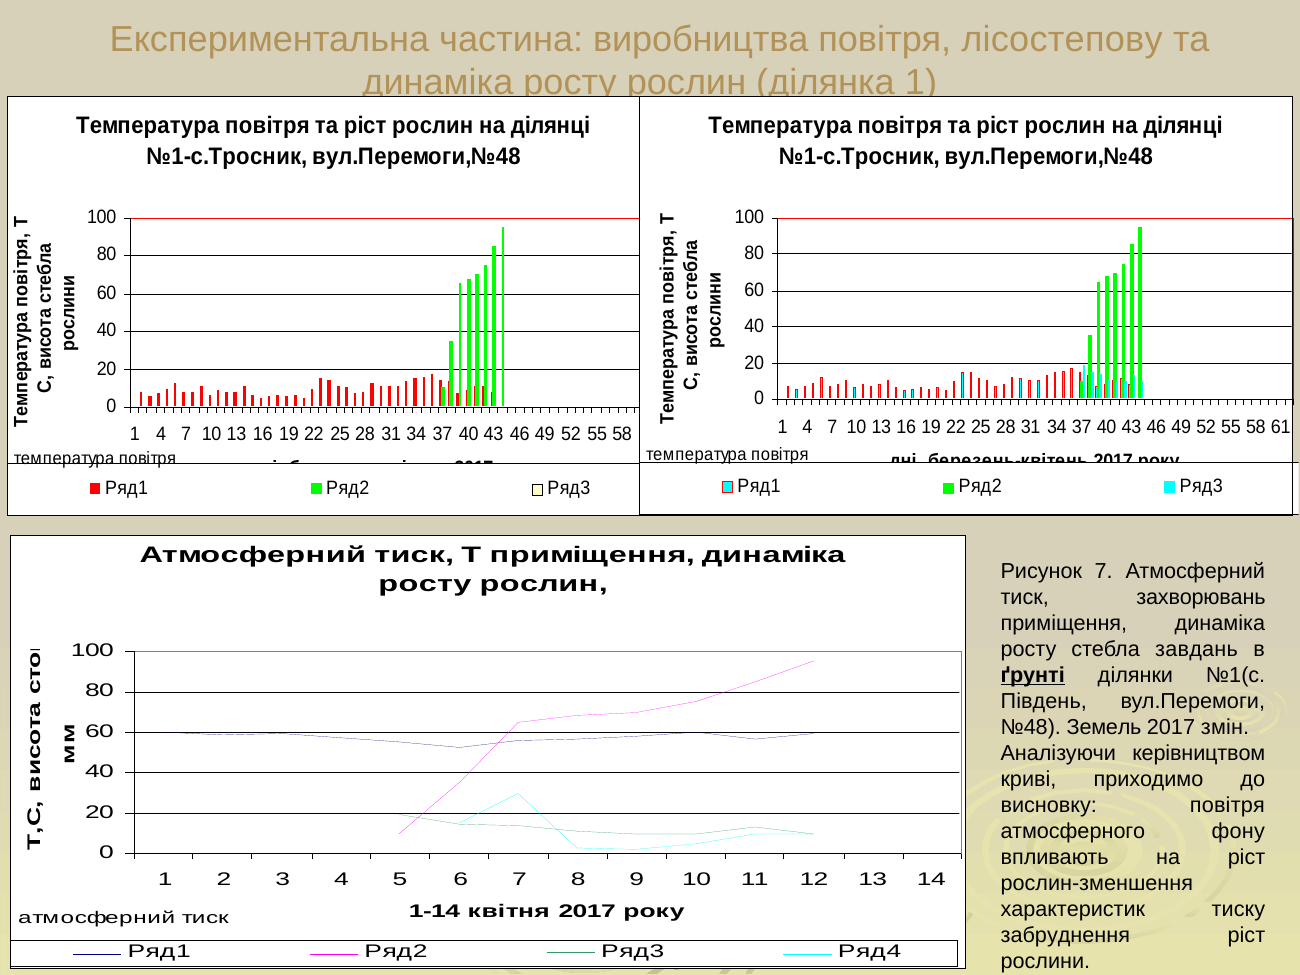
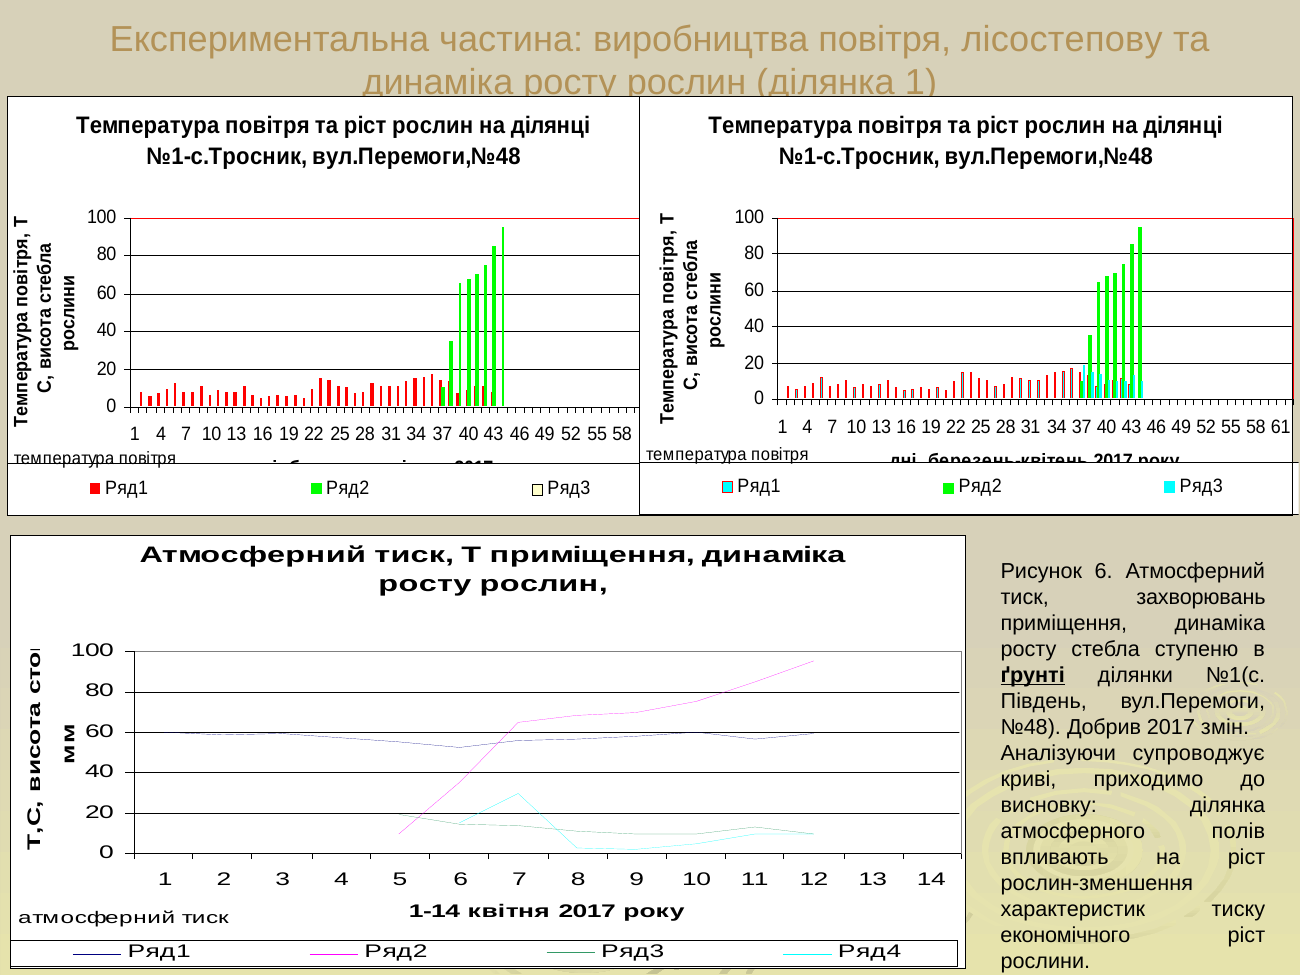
Рисунок 7: 7 -> 6 (1104, 571)
завдань: завдань -> ступеню (1197, 649)
Земель: Земель -> Добрив (1104, 727)
керівництвом: керівництвом -> супроводжує (1199, 753)
висновку повітря: повітря -> ділянка (1227, 805)
фону: фону -> полів (1238, 831)
забруднення: забруднення -> економічного (1065, 935)
